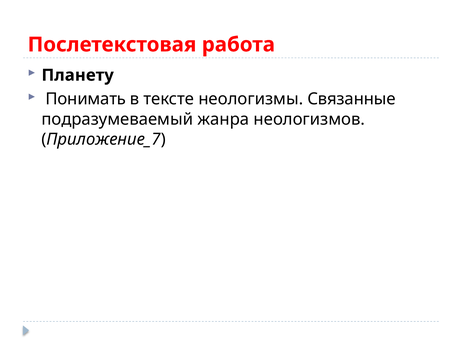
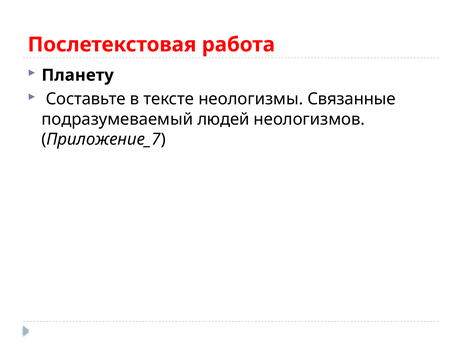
Понимать: Понимать -> Составьте (86, 99)
жанра: жанра -> людей (223, 119)
